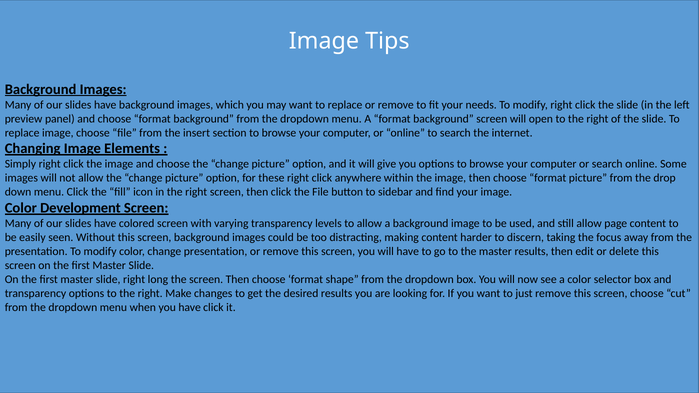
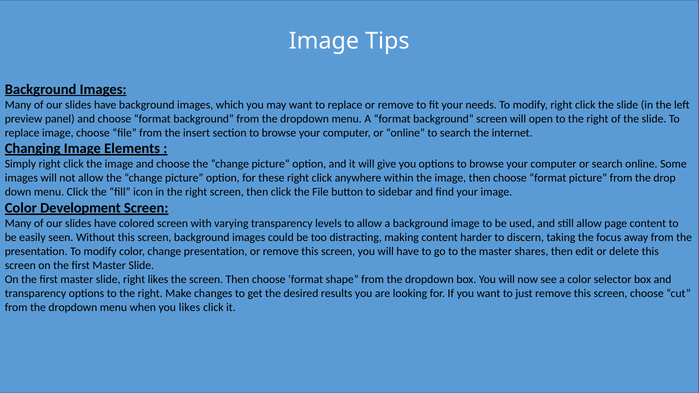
master results: results -> shares (531, 252)
right long: long -> likes (158, 279)
you have: have -> likes (189, 307)
